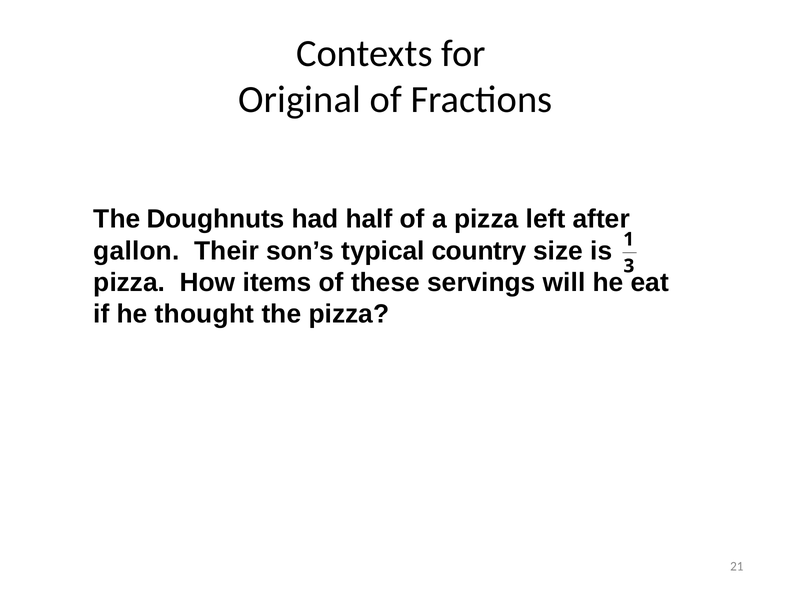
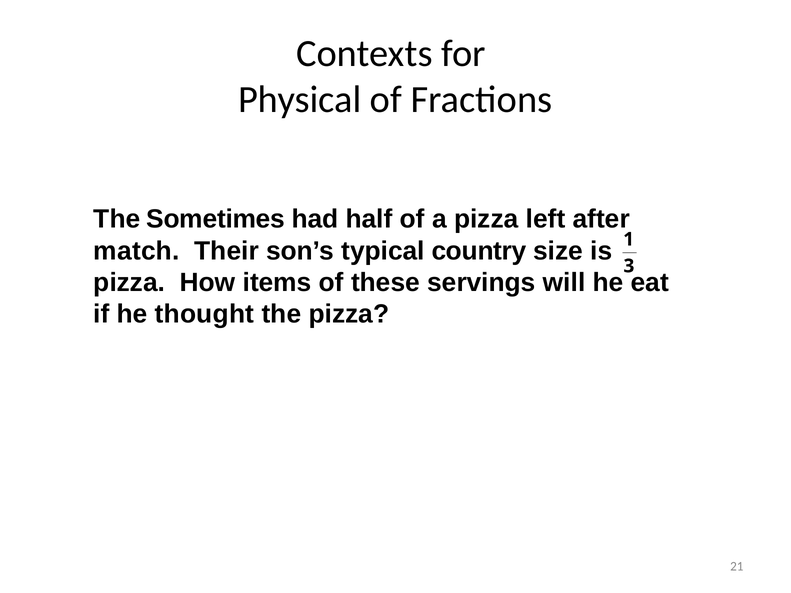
Original: Original -> Physical (300, 100)
Doughnuts: Doughnuts -> Sometimes (216, 219)
gallon: gallon -> match (137, 251)
